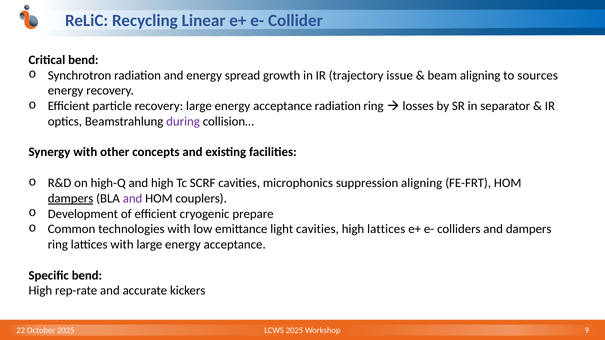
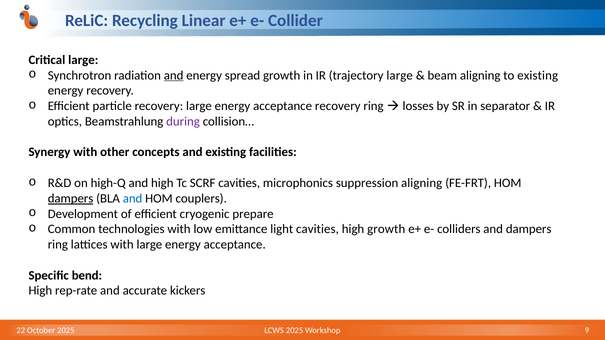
Critical bend: bend -> large (83, 60)
and underline: none -> present (174, 75)
trajectory issue: issue -> large (400, 75)
to sources: sources -> existing (538, 75)
acceptance radiation: radiation -> recovery (338, 106)
and colour: purple -> blue (133, 199)
high lattices: lattices -> growth (386, 229)
